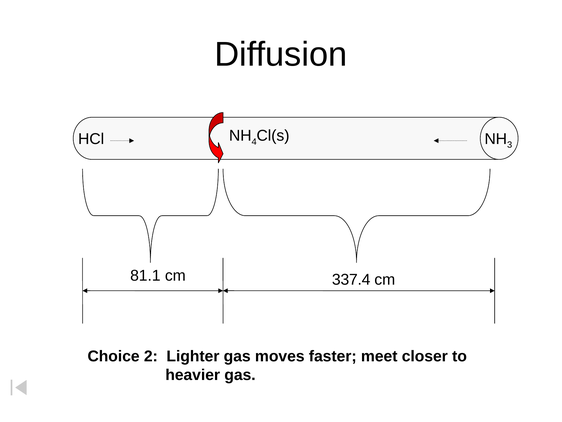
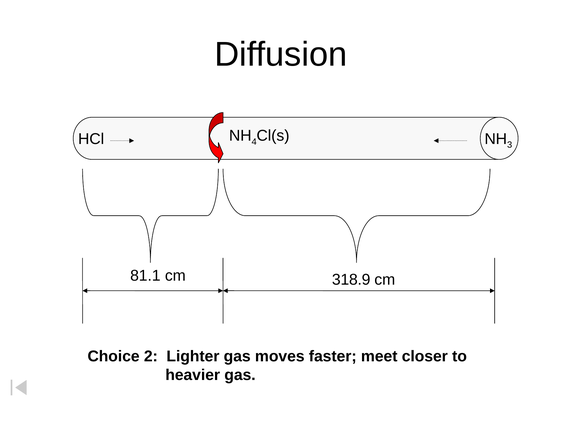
337.4: 337.4 -> 318.9 (351, 279)
